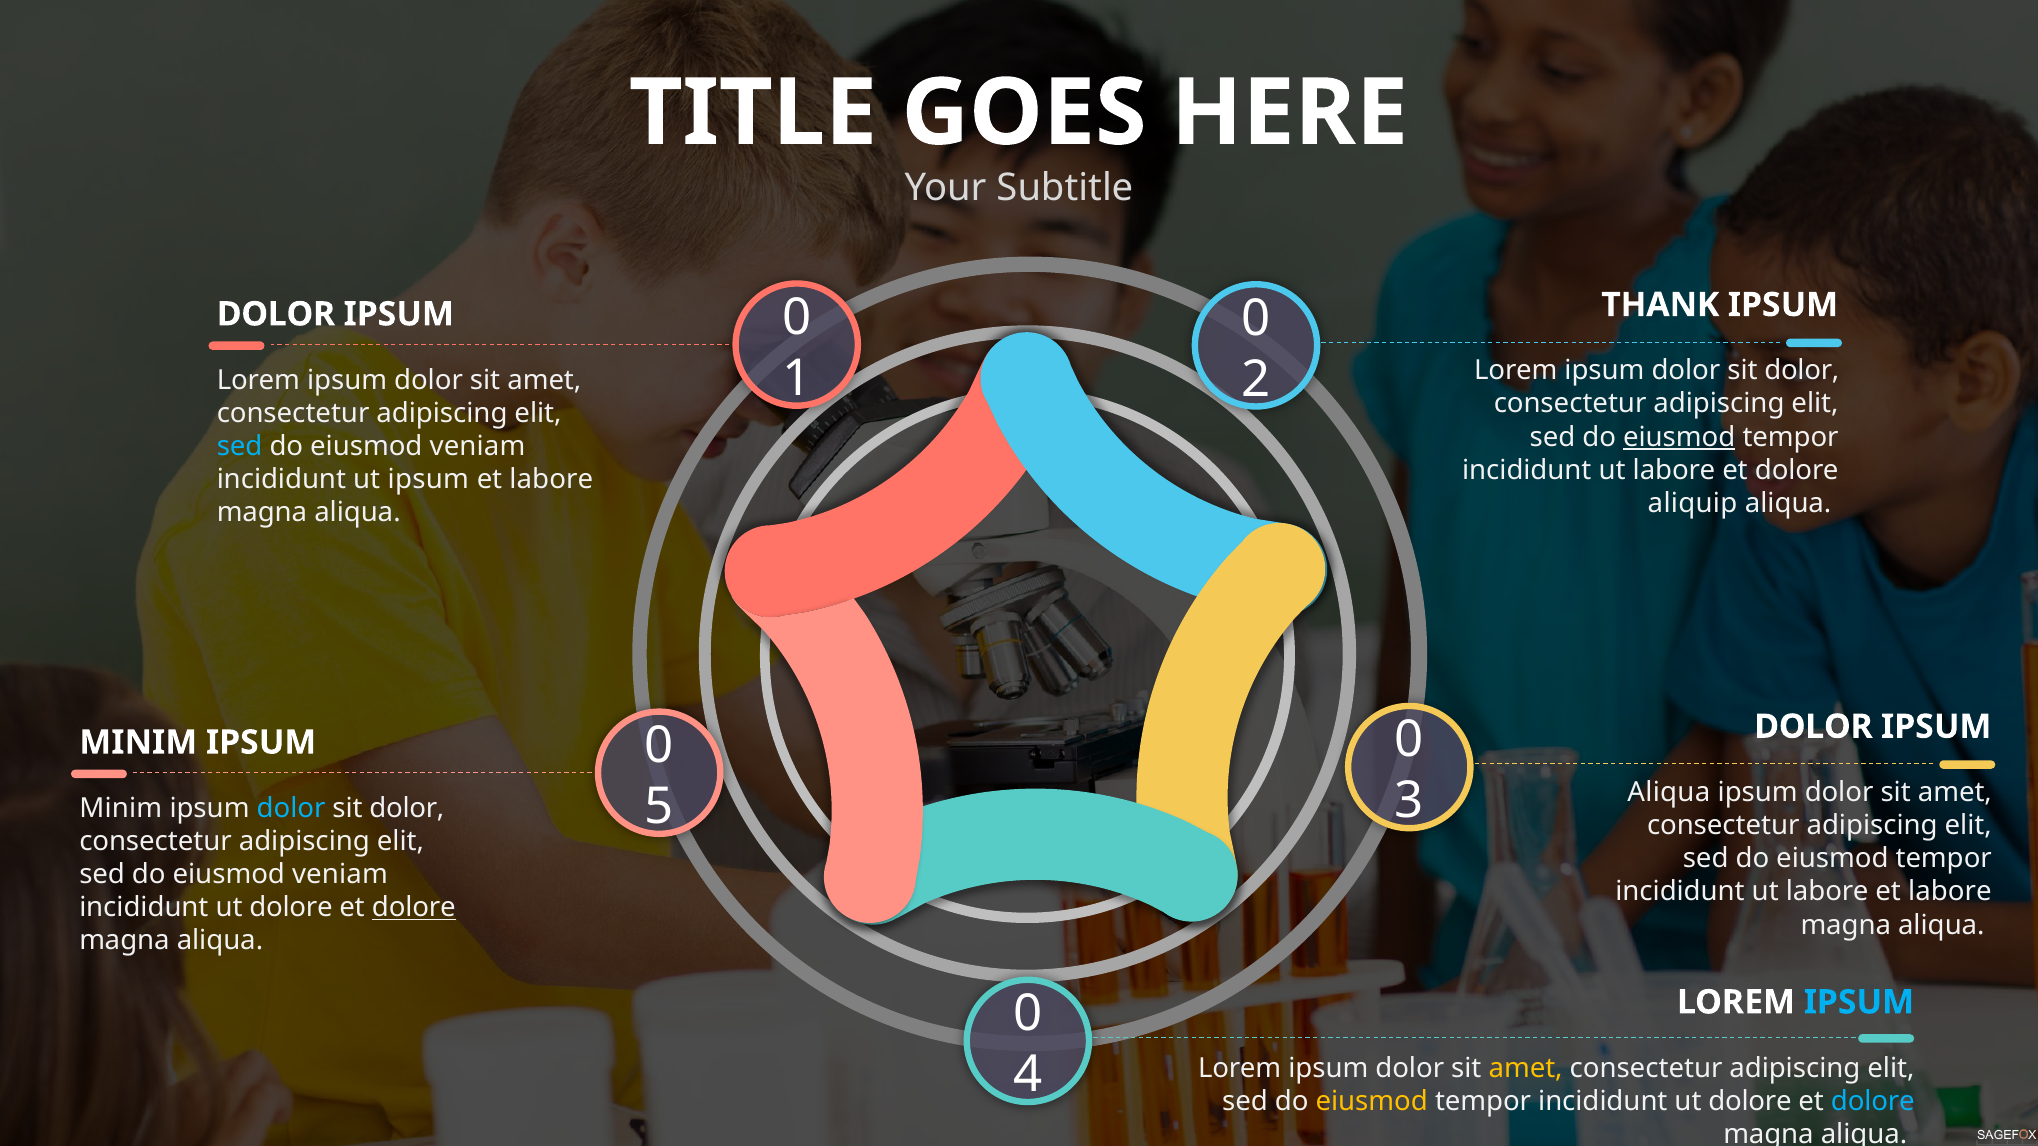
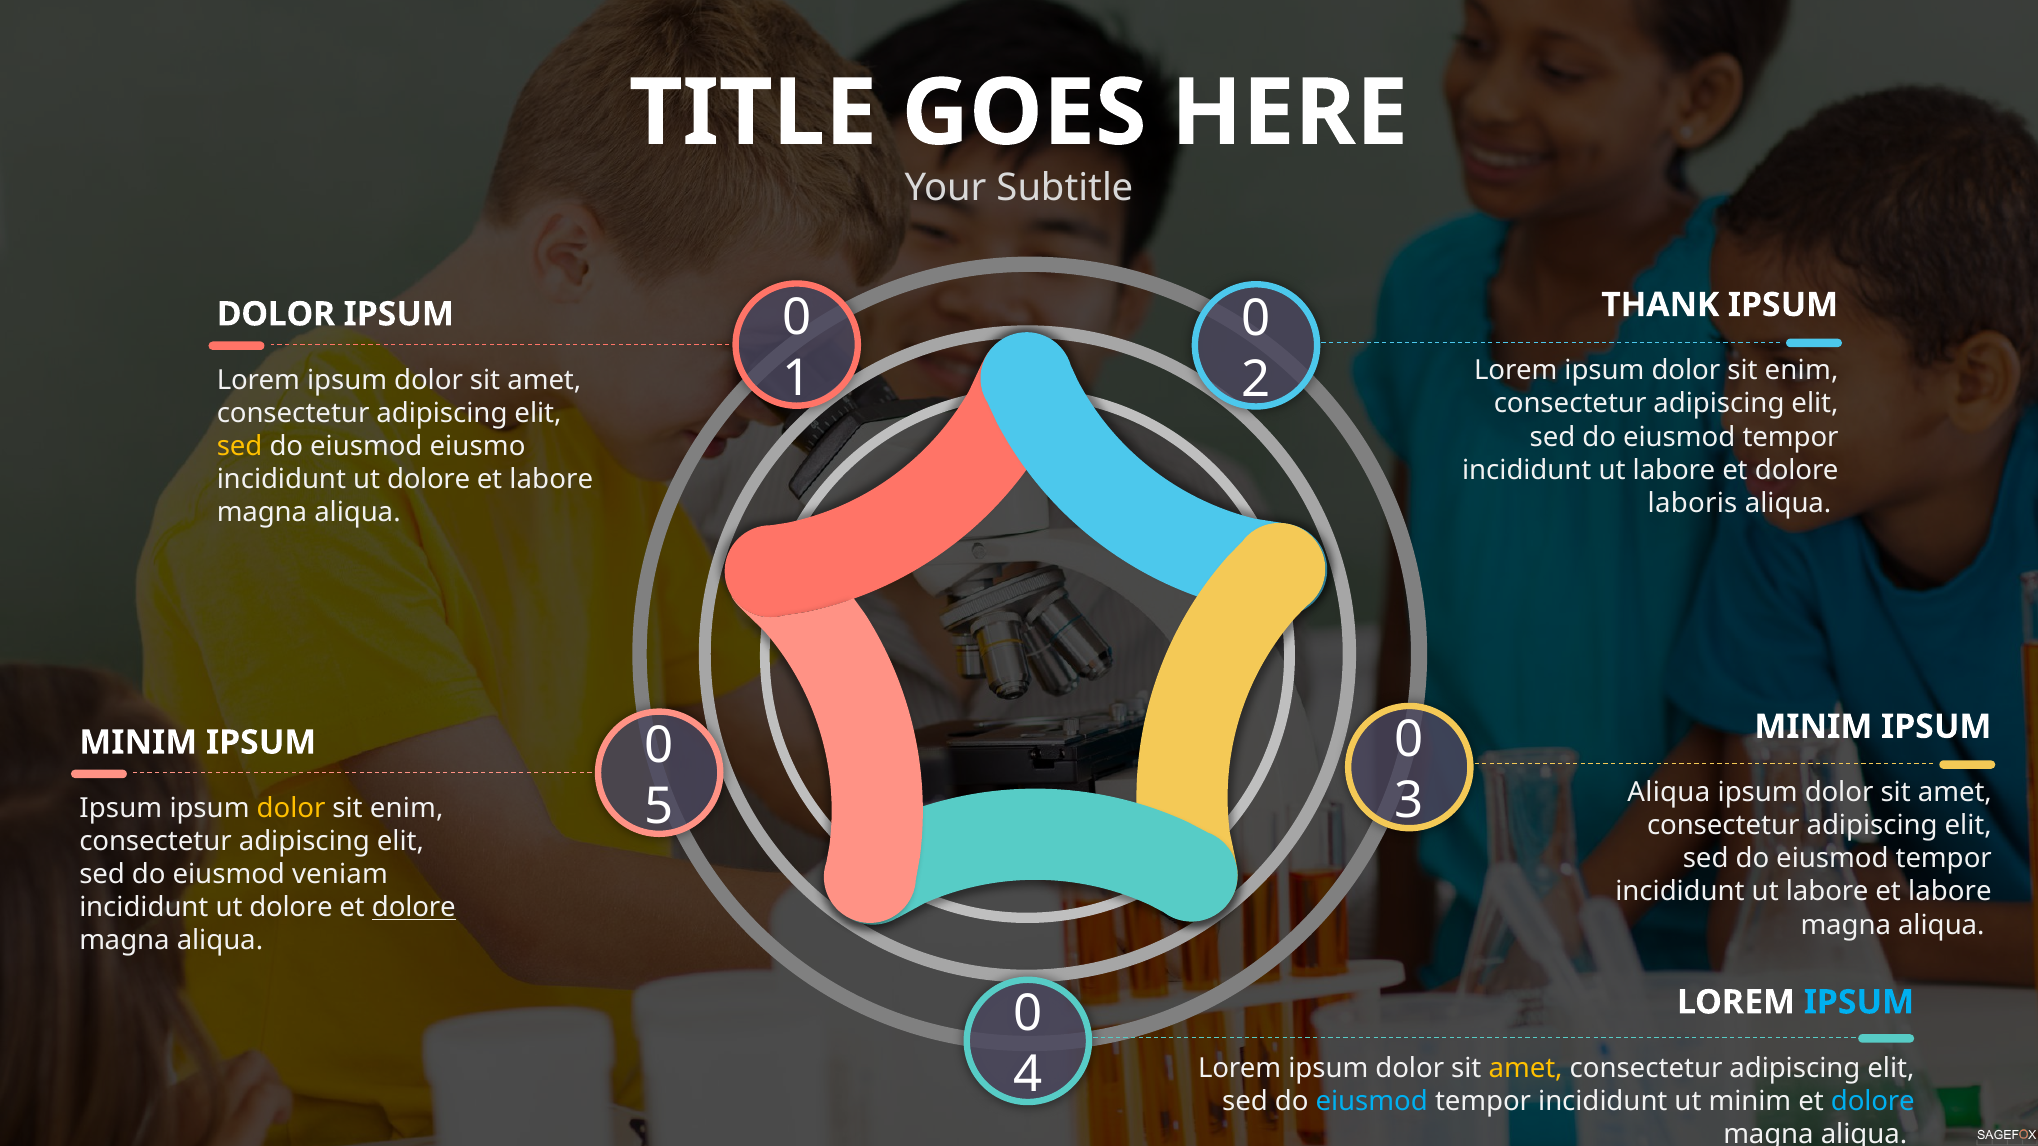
dolor: dolor -> enim (1802, 371)
eiusmod underline: present -> none (1679, 437)
sed colour: light blue -> yellow (240, 446)
veniam: veniam -> eiusmo (478, 446)
ipsum: ipsum -> dolore (429, 480)
aliquip: aliquip -> laboris (1693, 503)
DOLOR: DOLOR -> MINIM (1813, 727)
Minim: Minim -> Ipsum (121, 808)
dolor colour: light blue -> yellow (291, 808)
dolor: dolor -> enim (407, 808)
eiusmod colour: yellow -> light blue (1372, 1102)
tempor incididunt ut dolore: dolore -> minim (1750, 1102)
